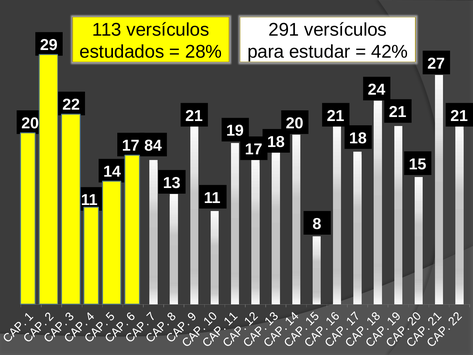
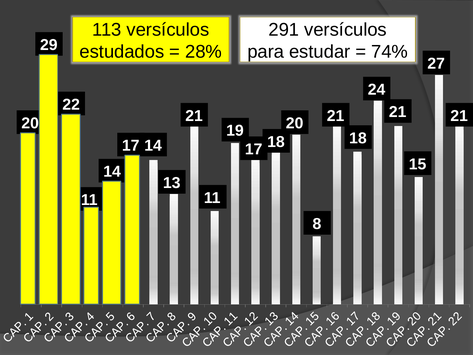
42%: 42% -> 74% (390, 52)
17 84: 84 -> 14 (153, 146)
